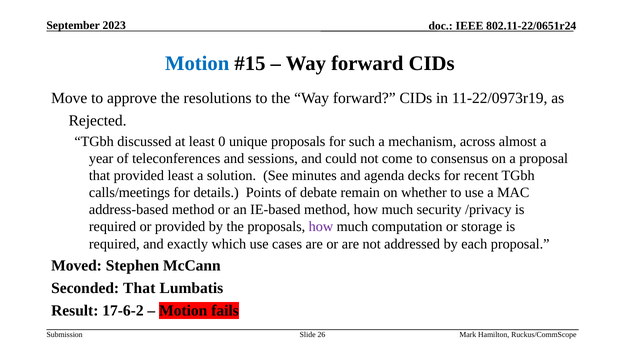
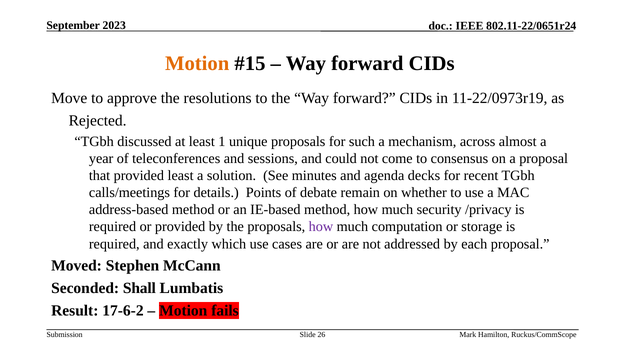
Motion colour: blue -> orange (197, 63)
0: 0 -> 1 (222, 141)
Seconded That: That -> Shall (139, 288)
